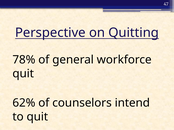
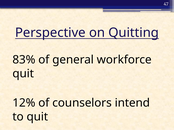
78%: 78% -> 83% (24, 60)
62%: 62% -> 12% (24, 103)
